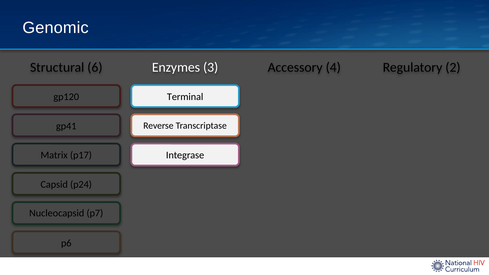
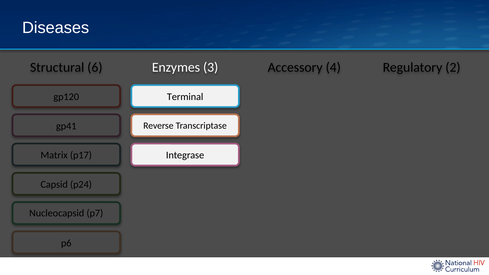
Genomic: Genomic -> Diseases (56, 28)
